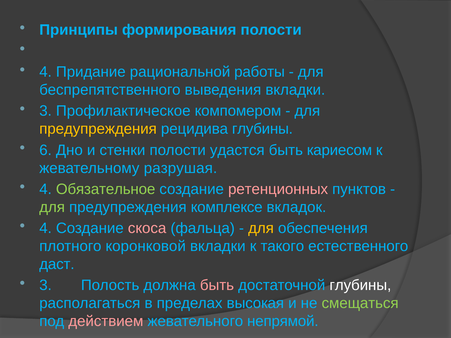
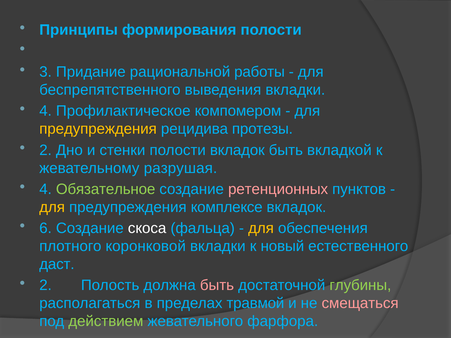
4: 4 -> 3 (46, 72)
3: 3 -> 4 (46, 111)
рецидива глубины: глубины -> протезы (262, 129)
6: 6 -> 2 (46, 150)
полости удастся: удастся -> вкладок (237, 150)
кариесом: кариесом -> вкладкой (339, 150)
для colour: light green -> yellow (52, 207)
4: 4 -> 6 (46, 228)
скоса colour: pink -> white (147, 228)
такого: такого -> новый (282, 246)
3: 3 -> 2 (46, 285)
глубины colour: white -> light green (360, 285)
высокая: высокая -> травмой (255, 303)
смещаться colour: light green -> pink (360, 303)
действием colour: pink -> light green (106, 322)
непрямой: непрямой -> фарфора (283, 322)
